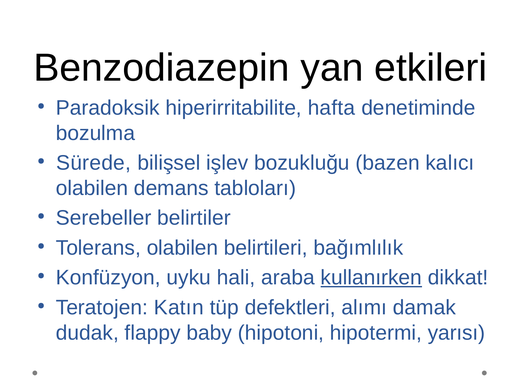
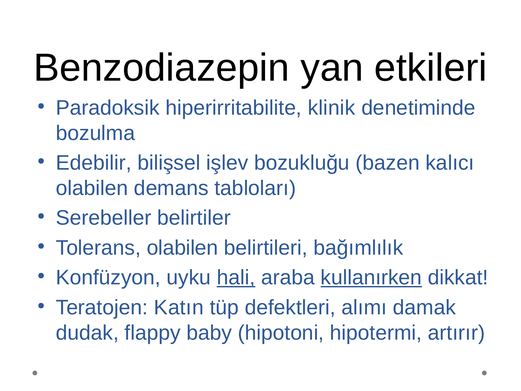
hafta: hafta -> klinik (331, 108)
Sürede: Sürede -> Edebilir (94, 163)
hali underline: none -> present (236, 278)
yarısı: yarısı -> artırır (456, 333)
